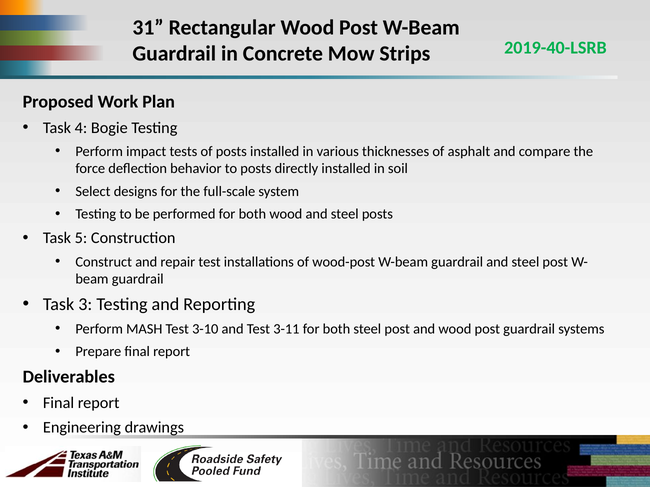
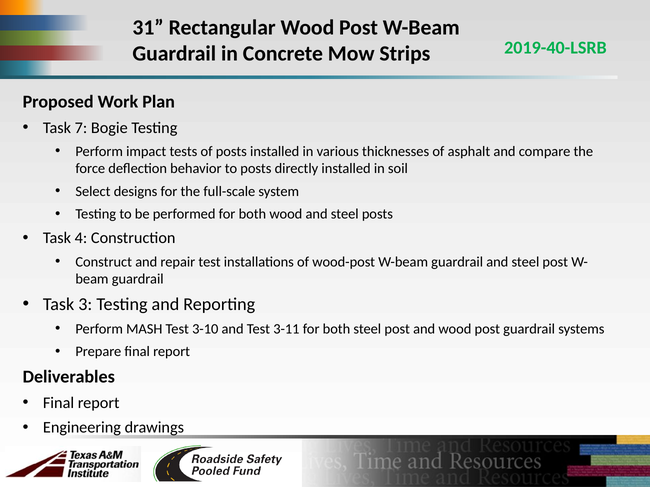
4: 4 -> 7 (81, 128)
5: 5 -> 4 (81, 238)
